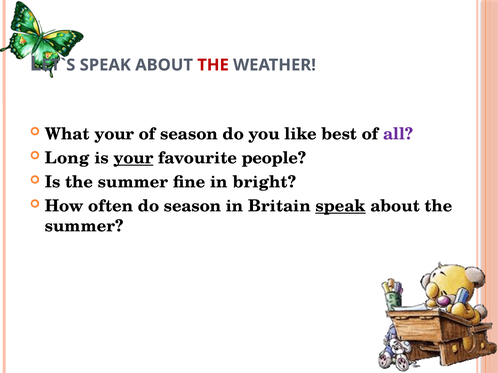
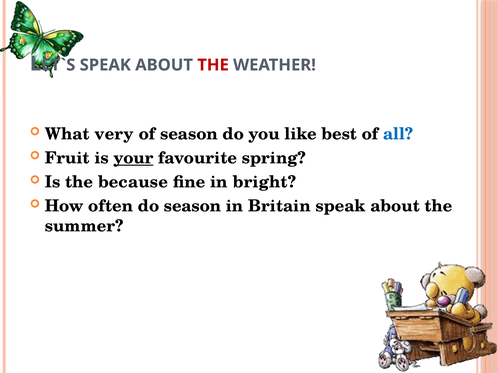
What your: your -> very (114, 134)
all colour: purple -> blue (398, 134)
Long: Long -> Fruit (67, 158)
people: people -> spring (274, 158)
Is the summer: summer -> because (133, 182)
speak underline: present -> none (341, 206)
